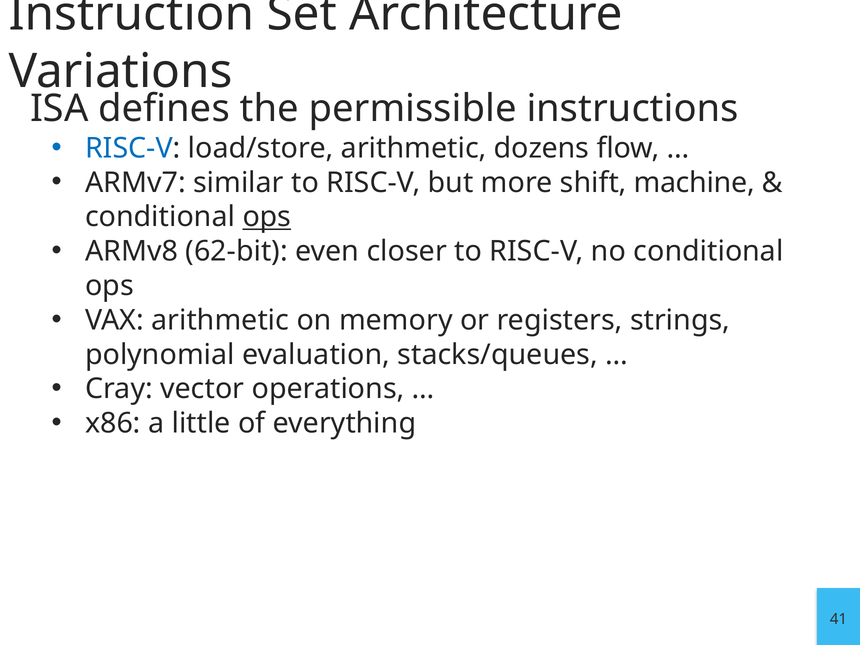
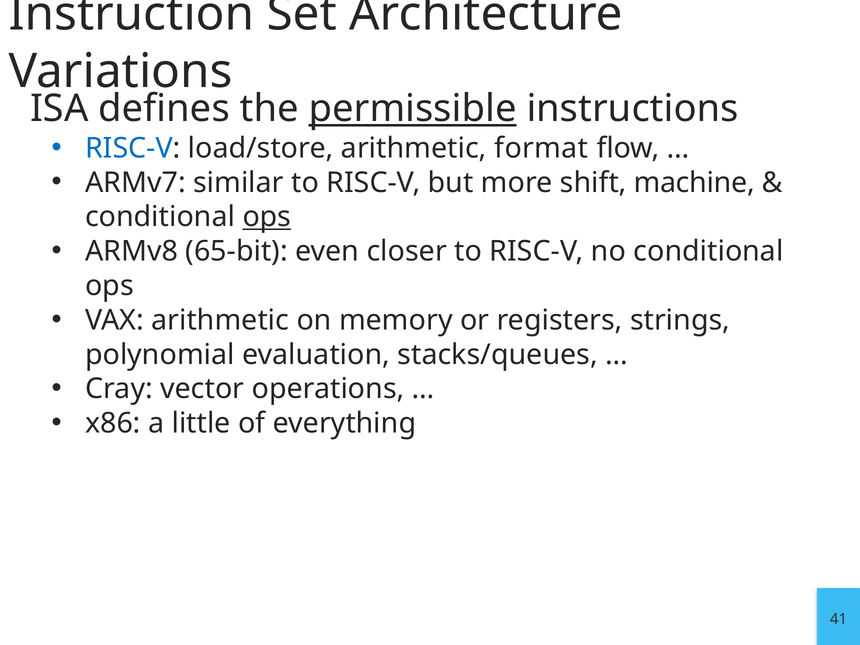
permissible underline: none -> present (413, 109)
dozens: dozens -> format (541, 148)
62-bit: 62-bit -> 65-bit (237, 251)
